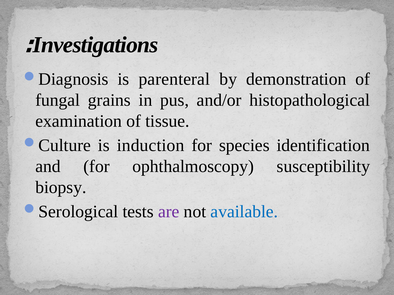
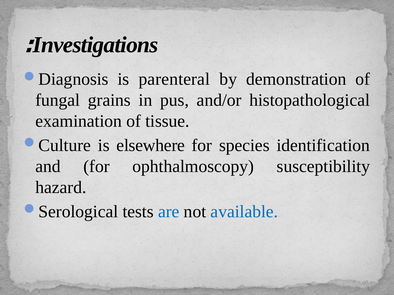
induction: induction -> elsewhere (151, 146)
biopsy: biopsy -> hazard (61, 188)
are colour: purple -> blue (169, 212)
